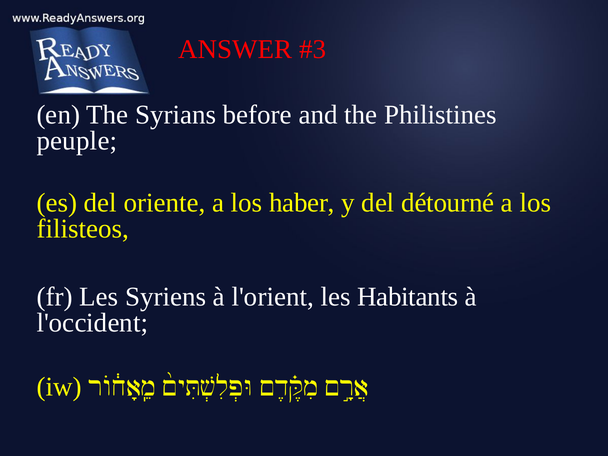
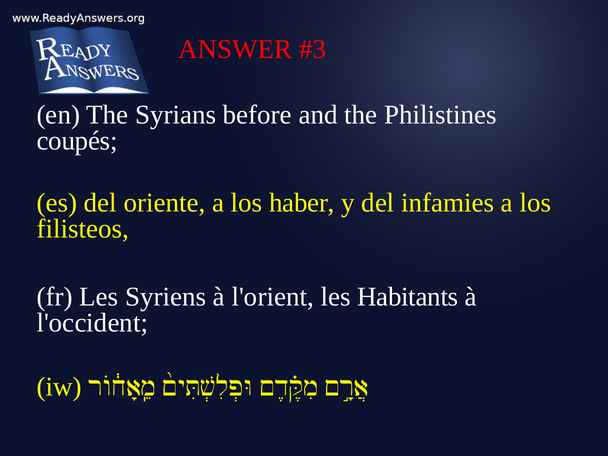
peuple: peuple -> coupés (77, 141)
détourné: détourné -> infamies (448, 203)
